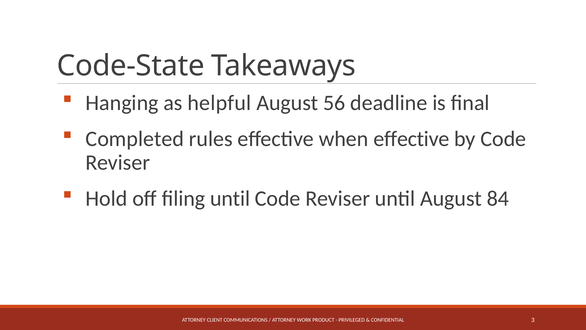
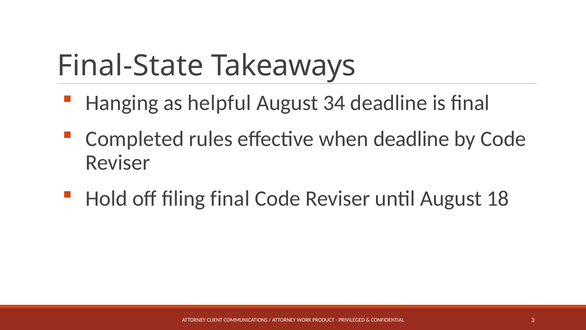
Code-State: Code-State -> Final-State (130, 66)
56: 56 -> 34 (334, 103)
when effective: effective -> deadline (411, 139)
filing until: until -> final (230, 198)
84: 84 -> 18 (498, 198)
